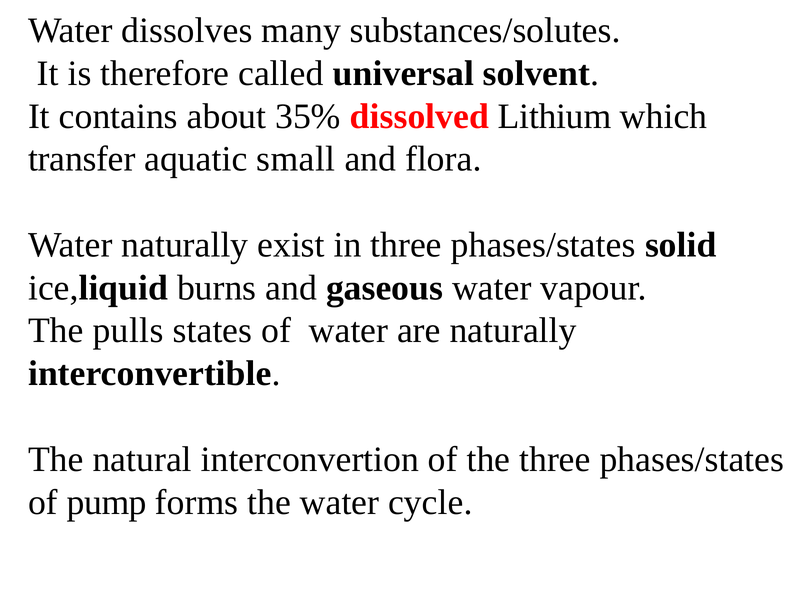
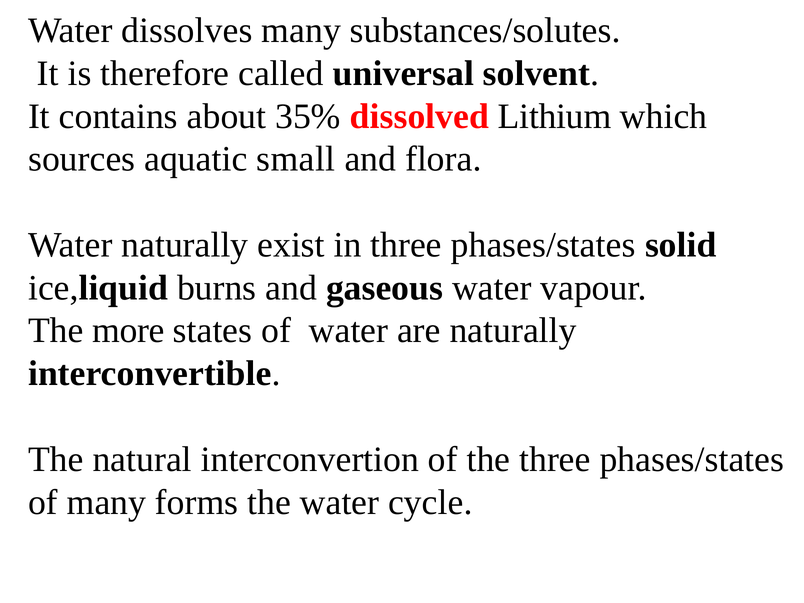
transfer: transfer -> sources (82, 159)
pulls: pulls -> more (128, 331)
of pump: pump -> many (106, 502)
